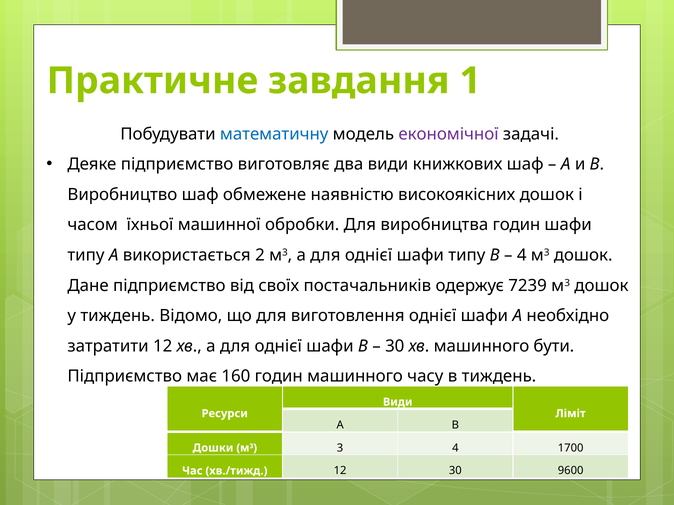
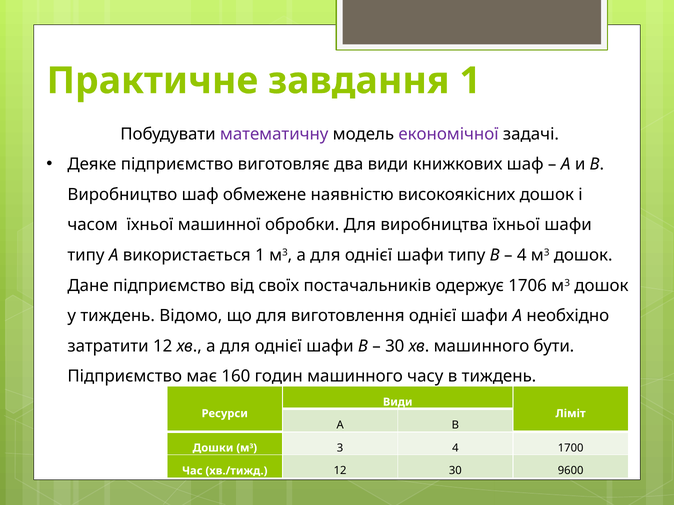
математичну colour: blue -> purple (274, 134)
виробництва годин: годин -> їхньої (516, 225)
використається 2: 2 -> 1 (260, 255)
7239: 7239 -> 1706 (528, 286)
